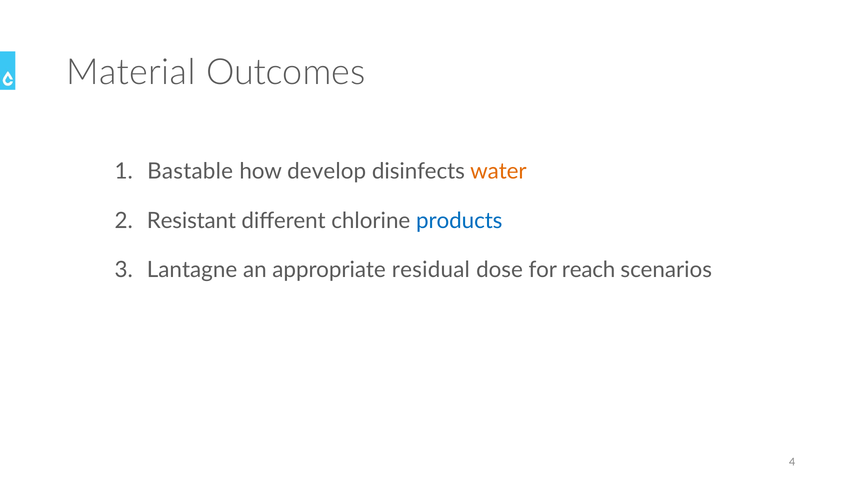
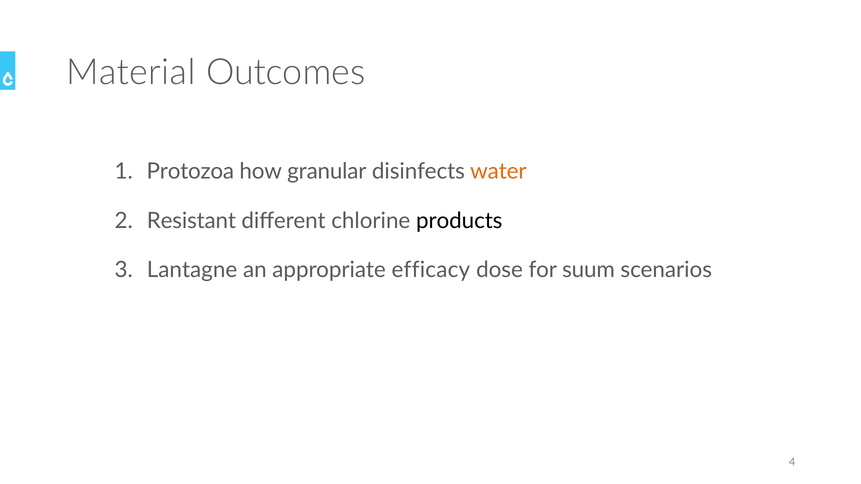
Bastable: Bastable -> Protozoa (190, 171)
develop: develop -> granular (327, 171)
products colour: blue -> black (459, 221)
residual: residual -> efficacy (431, 270)
reach: reach -> suum (589, 270)
